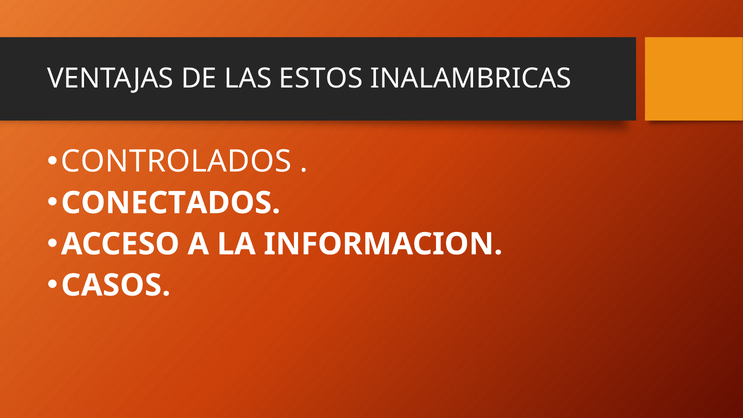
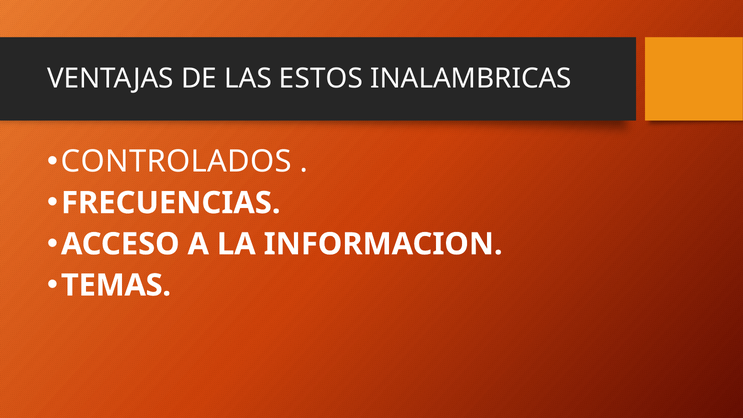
CONECTADOS: CONECTADOS -> FRECUENCIAS (171, 203)
CASOS: CASOS -> TEMAS (116, 285)
